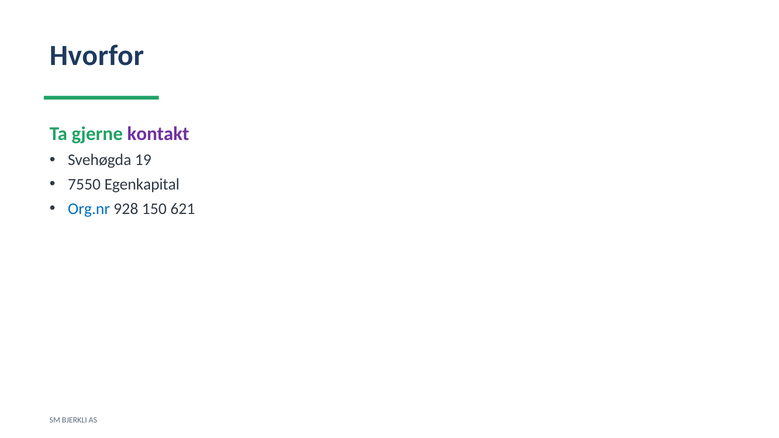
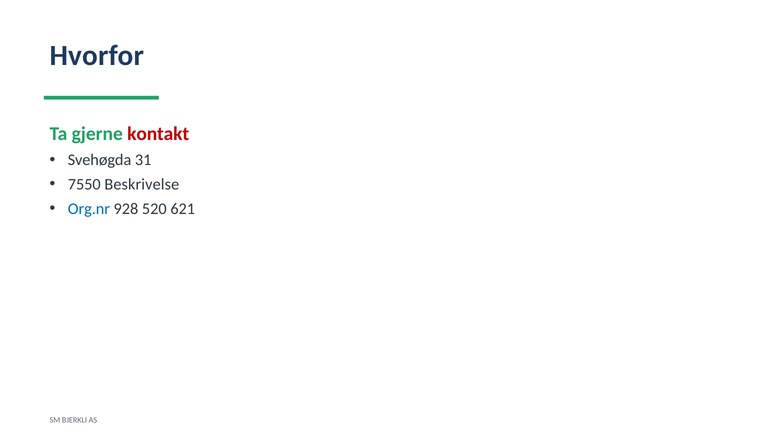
kontakt colour: purple -> red (158, 134)
19: 19 -> 31 (143, 160)
Egenkapital: Egenkapital -> Beskrivelse (142, 185)
150: 150 -> 520 (154, 209)
